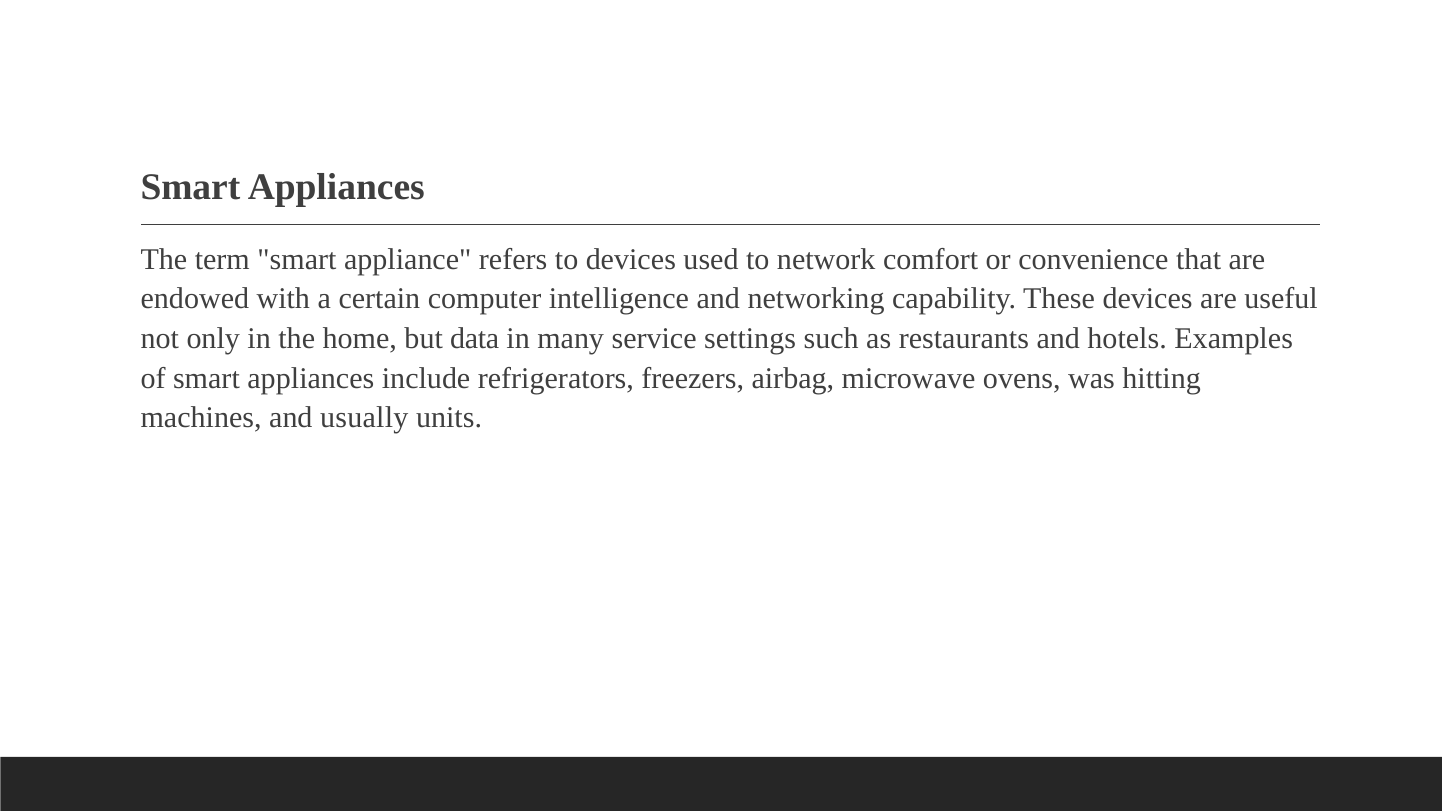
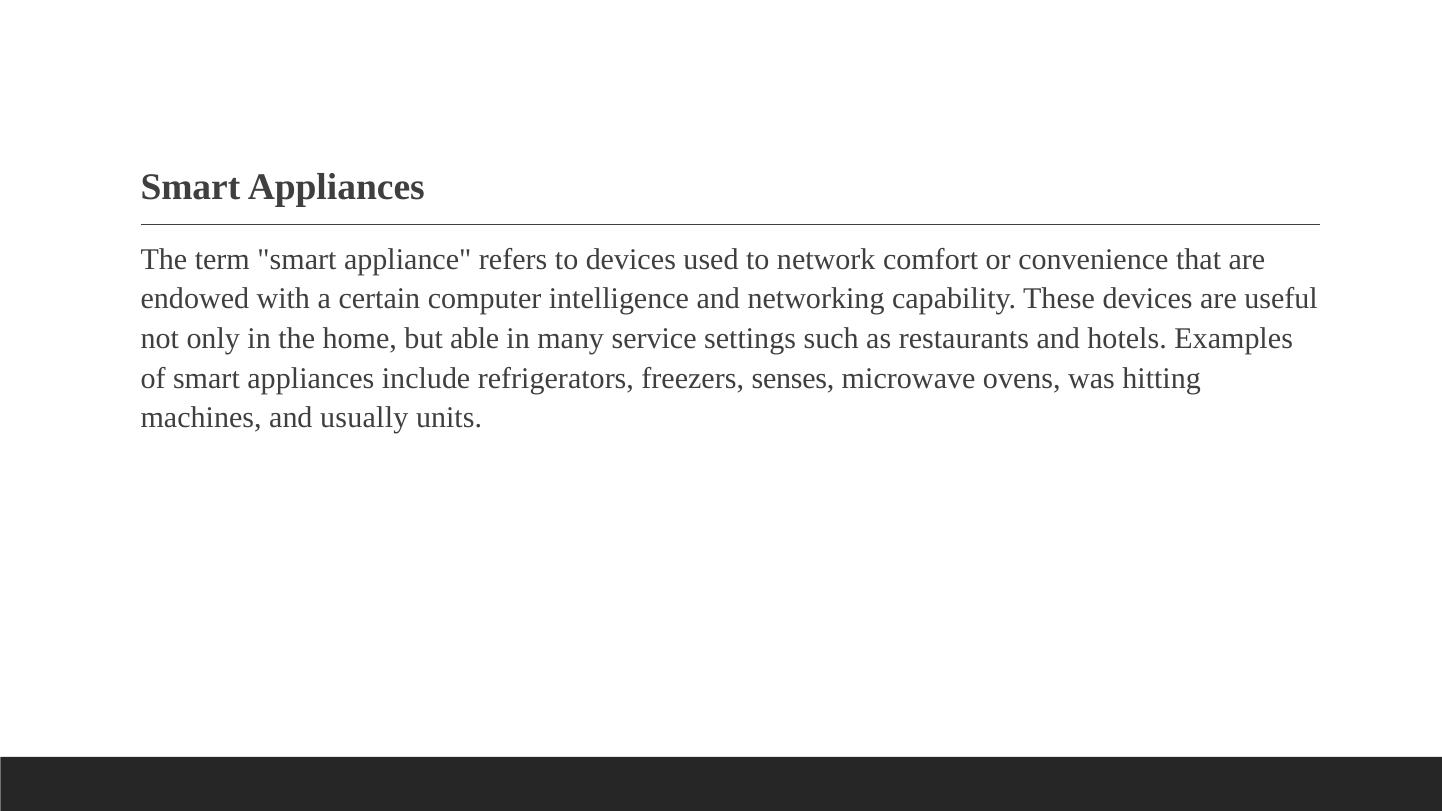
data: data -> able (475, 338)
airbag: airbag -> senses (793, 378)
